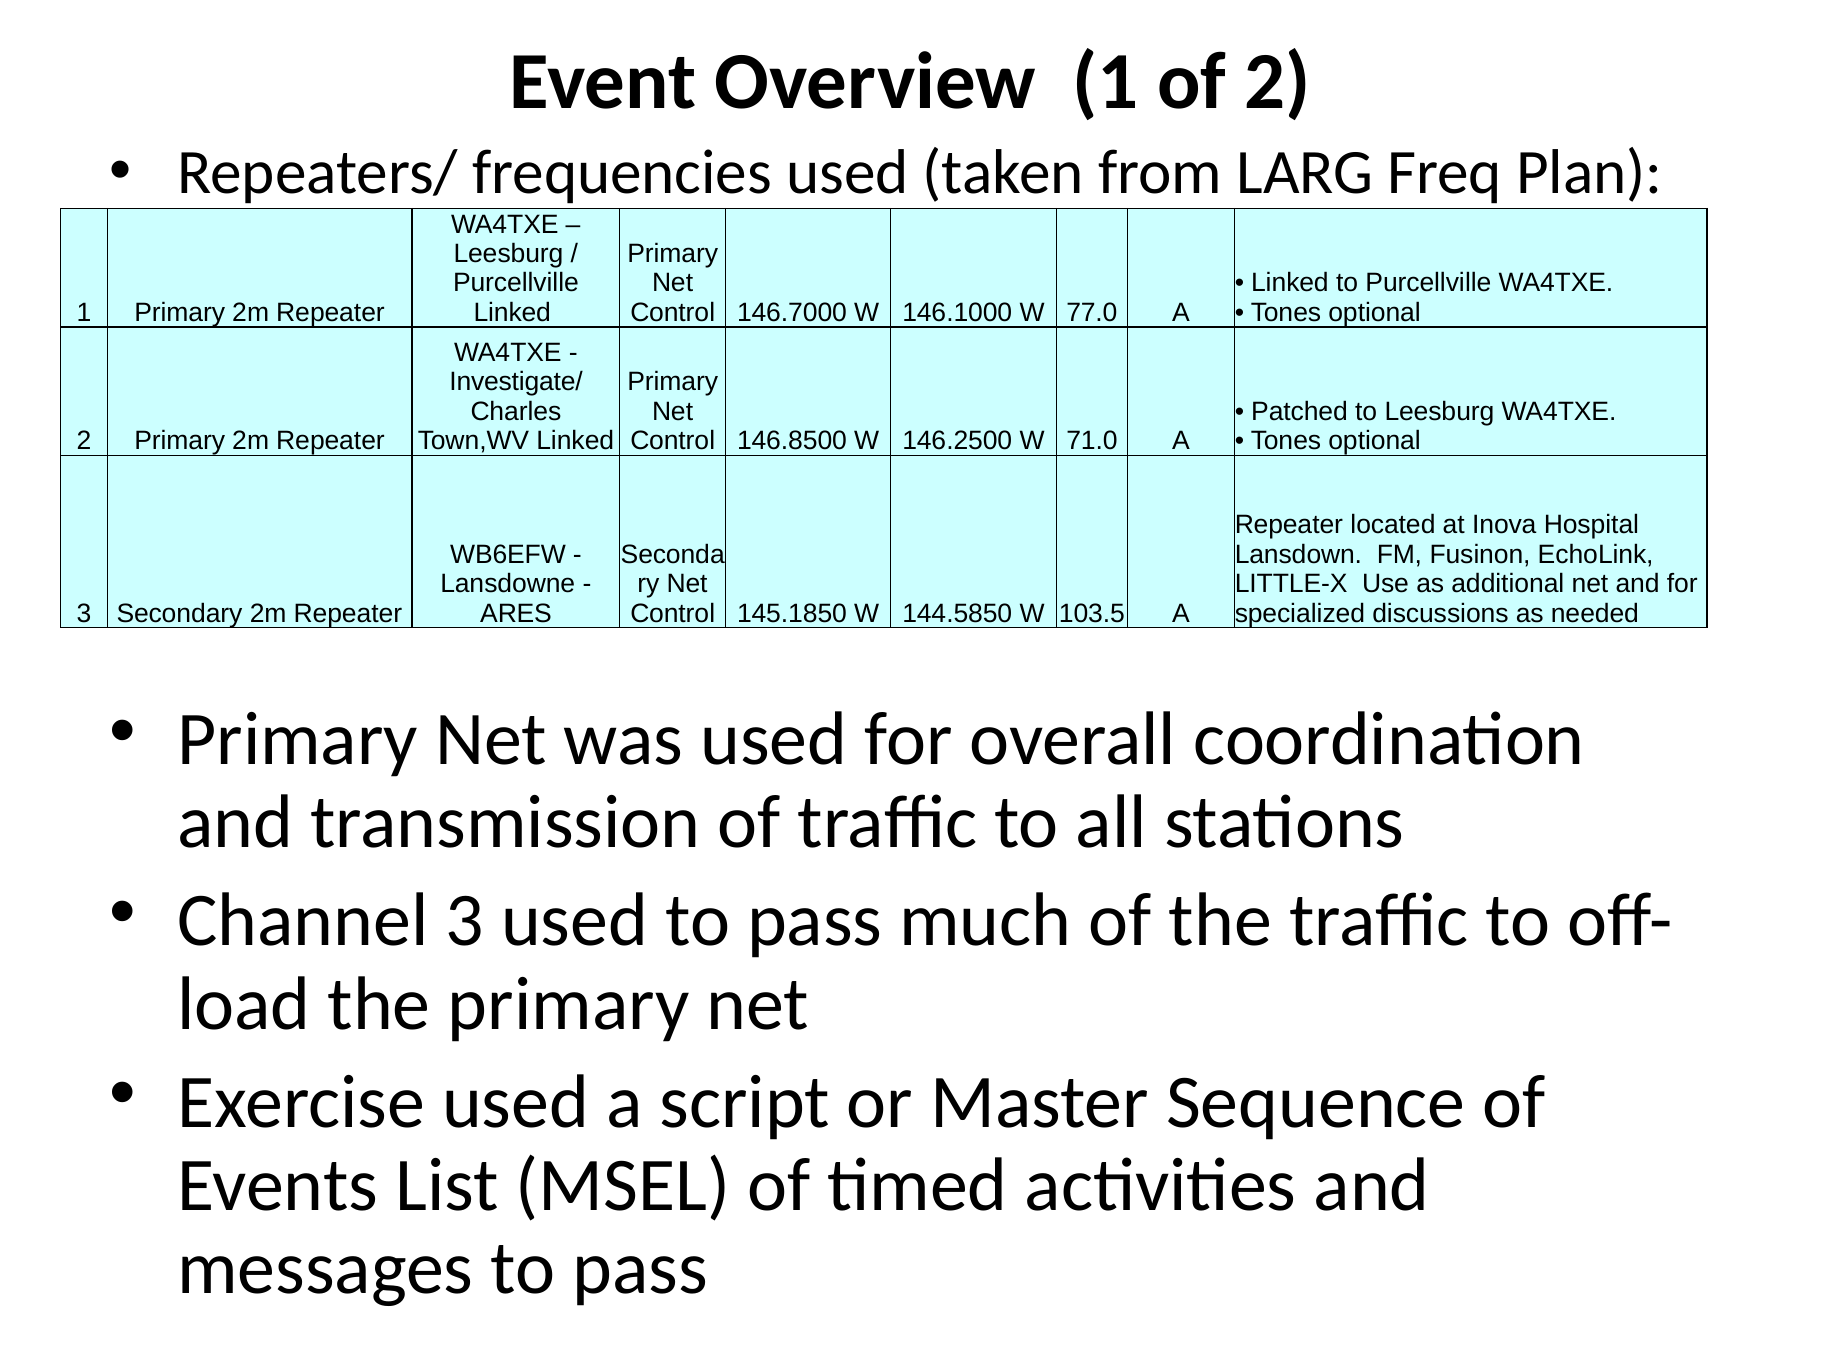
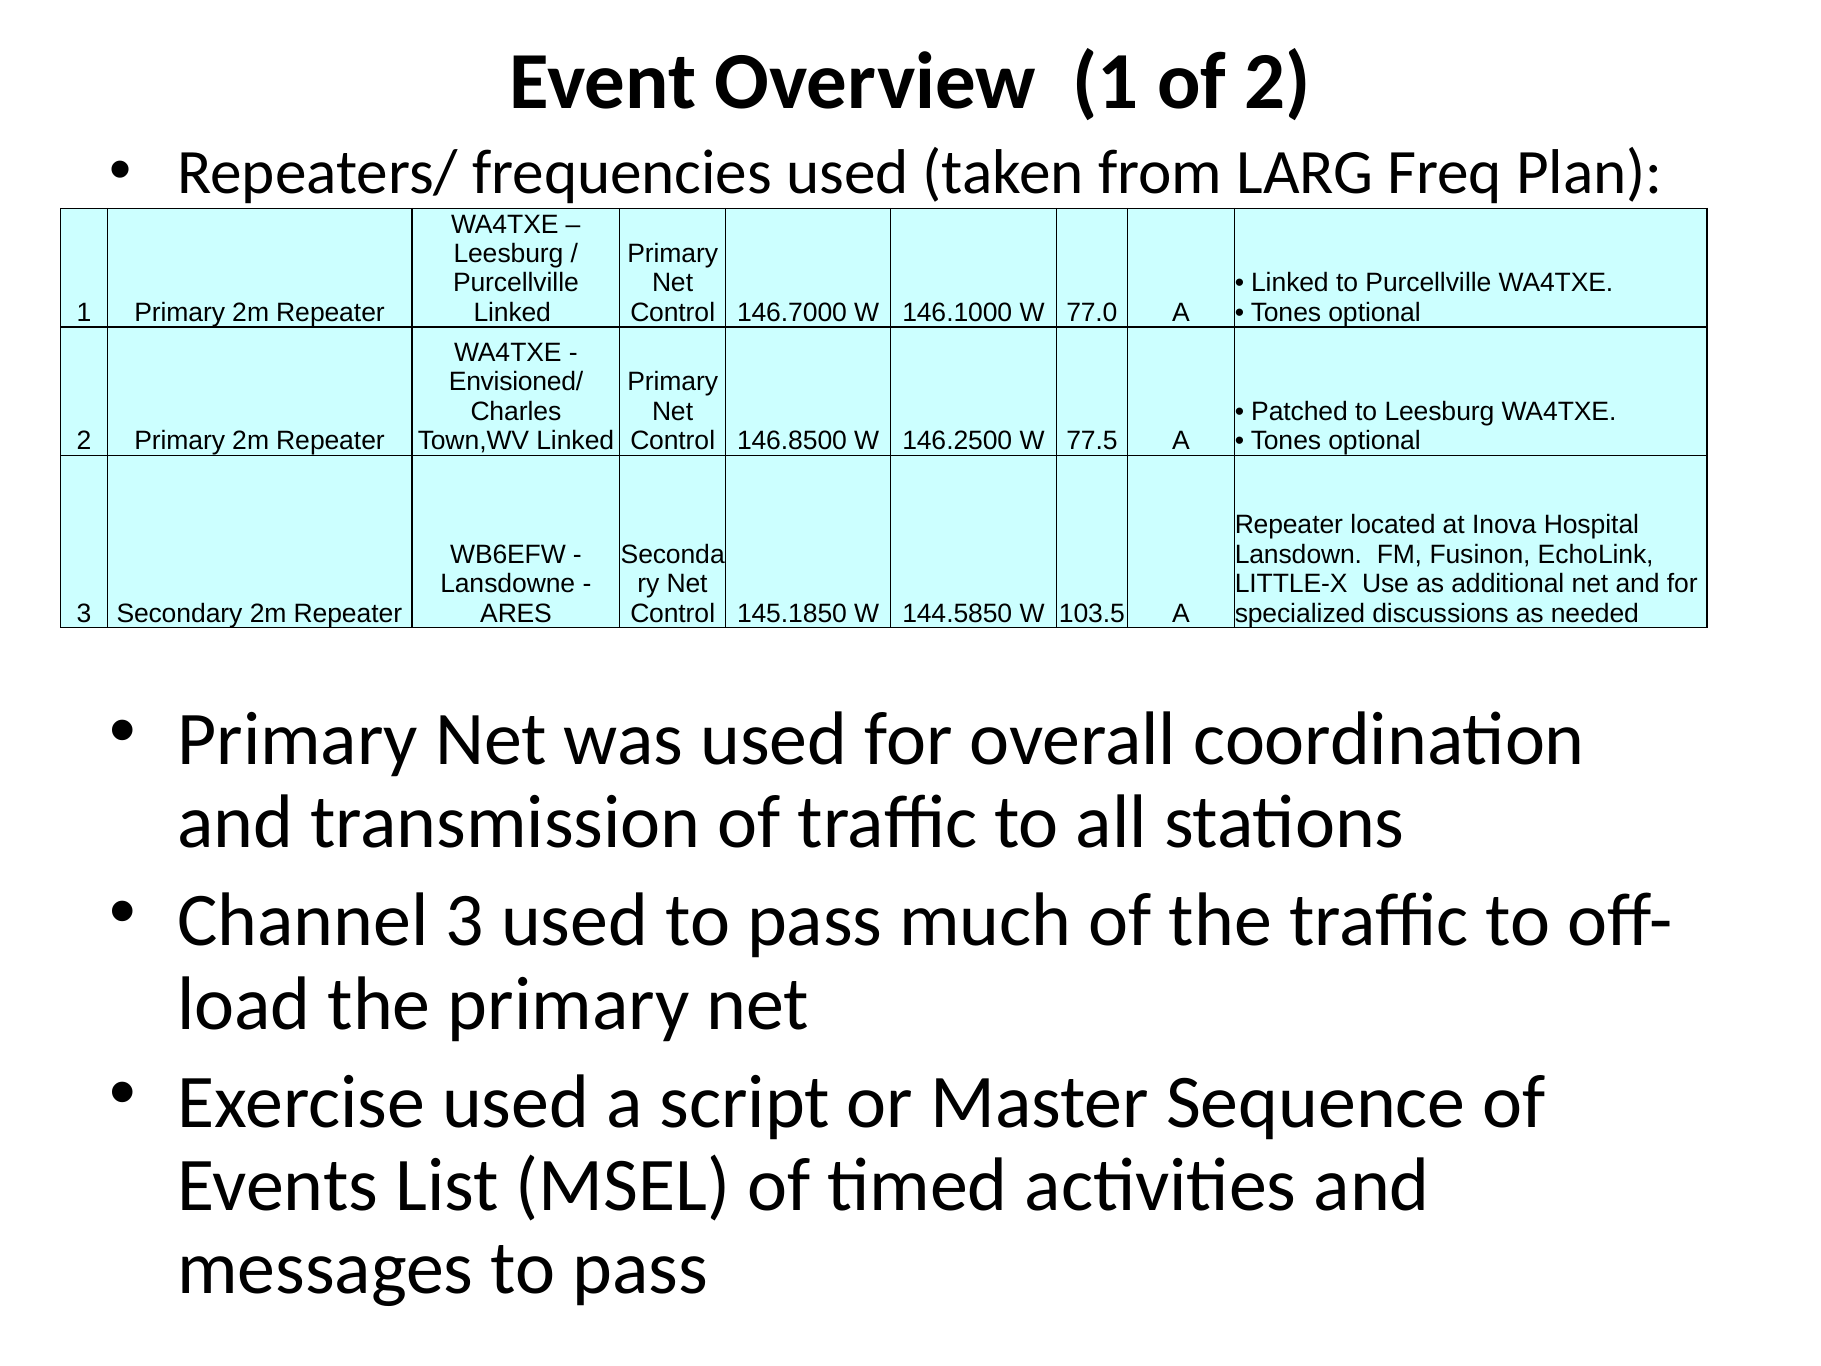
Investigate/: Investigate/ -> Envisioned/ (516, 382)
71.0: 71.0 -> 77.5 (1092, 441)
